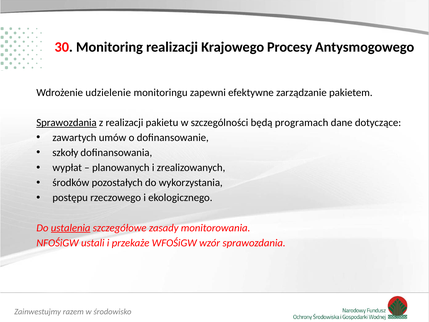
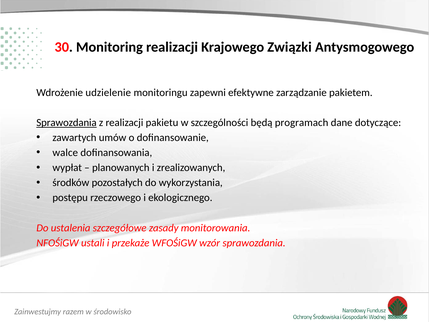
Procesy: Procesy -> Związki (290, 47)
szkoły: szkoły -> walce (65, 153)
ustalenia underline: present -> none (71, 228)
